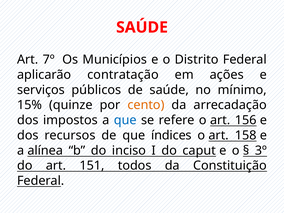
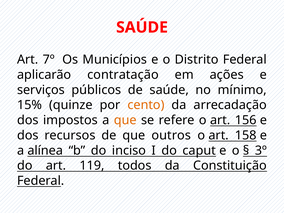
que colour: blue -> orange (125, 120)
índices: índices -> outros (171, 135)
151: 151 -> 119 (92, 166)
